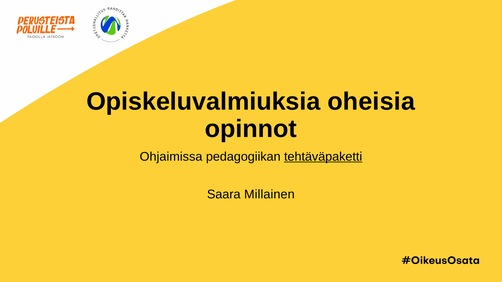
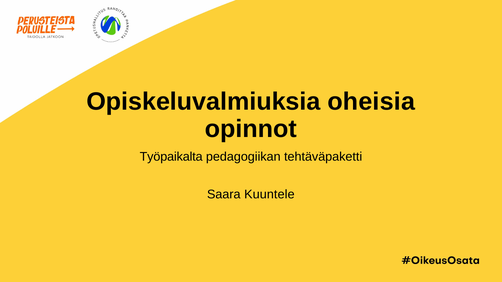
Ohjaimissa: Ohjaimissa -> Työpaikalta (171, 157)
tehtäväpaketti underline: present -> none (323, 157)
Millainen: Millainen -> Kuuntele (269, 194)
